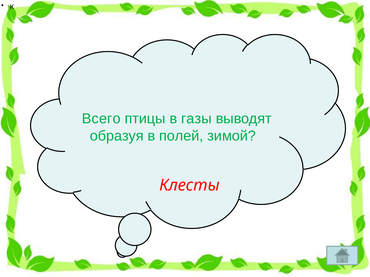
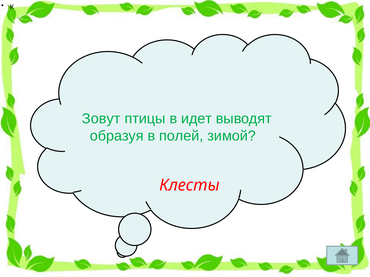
Всего: Всего -> Зовут (101, 119)
газы: газы -> идет (197, 119)
